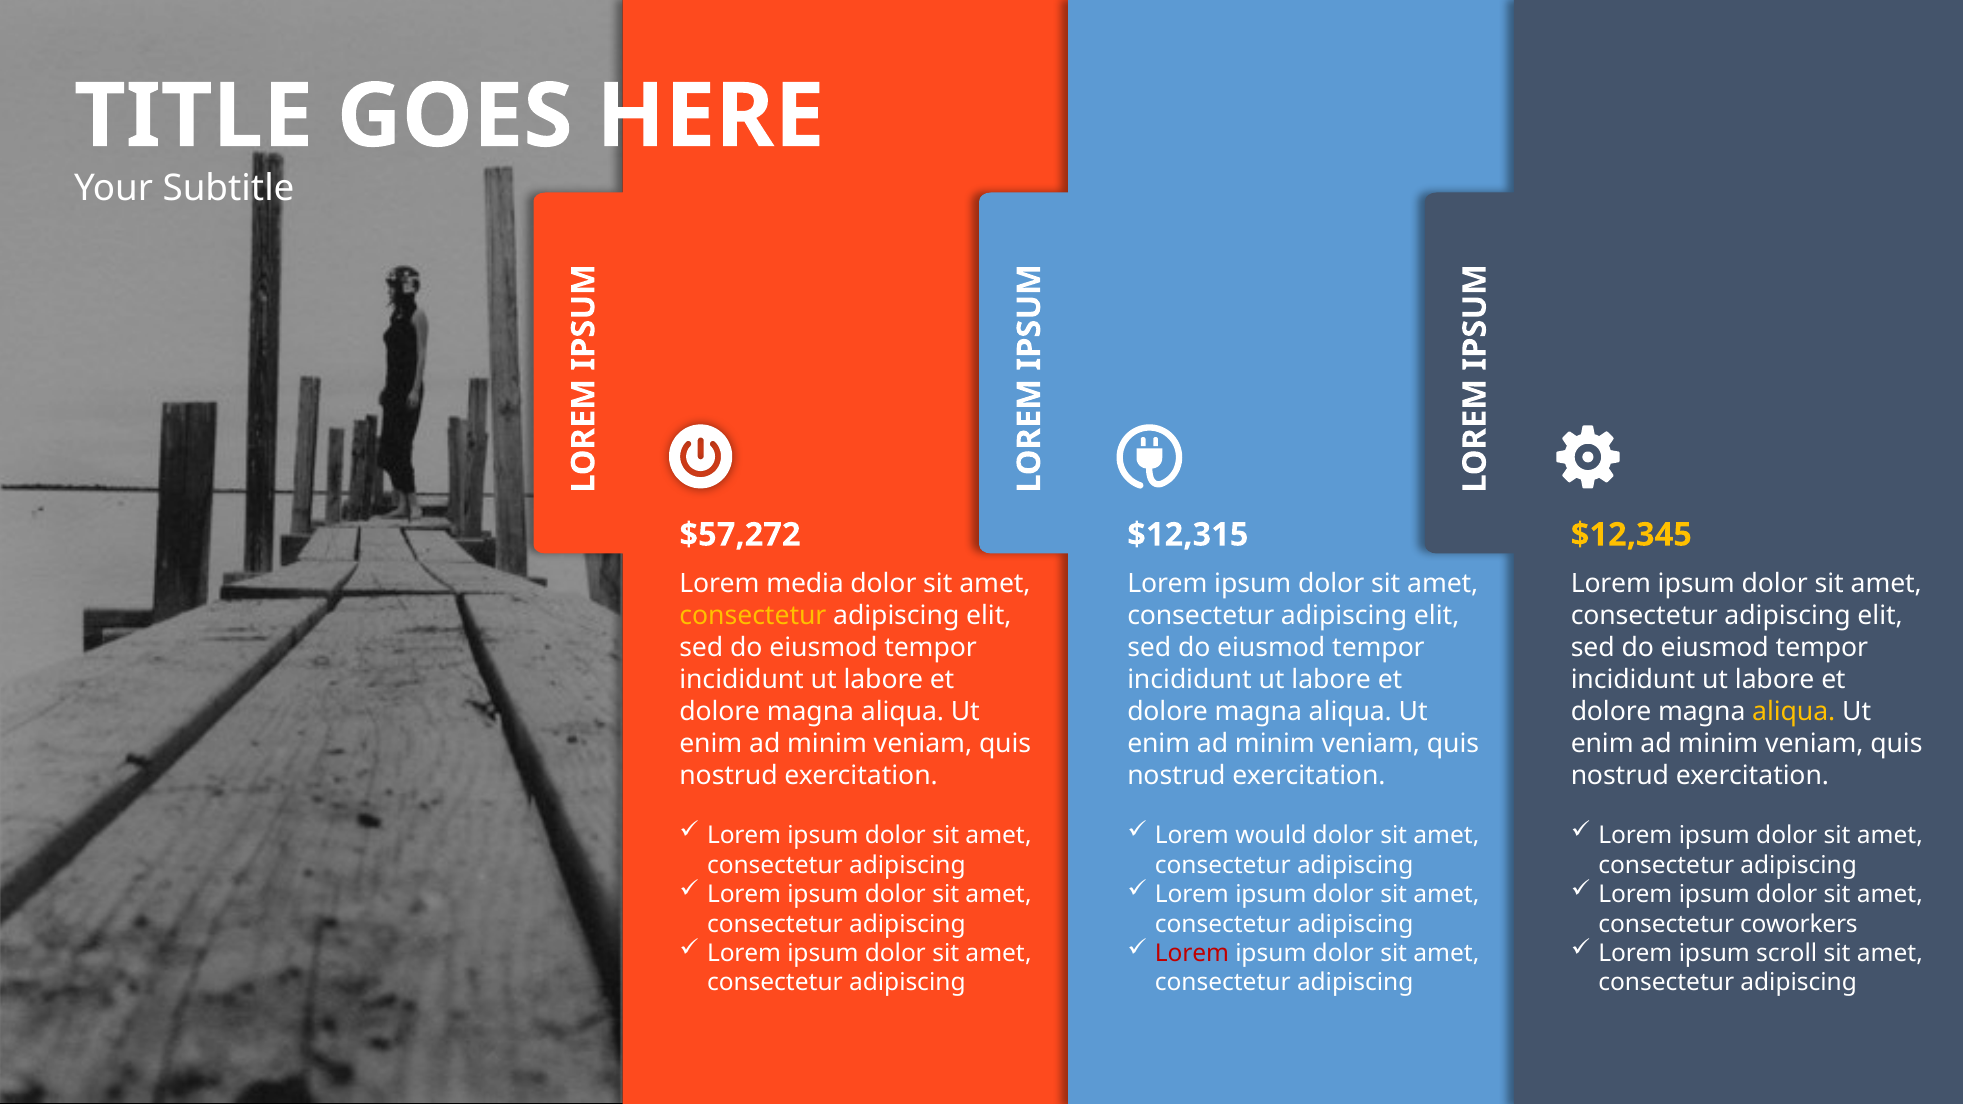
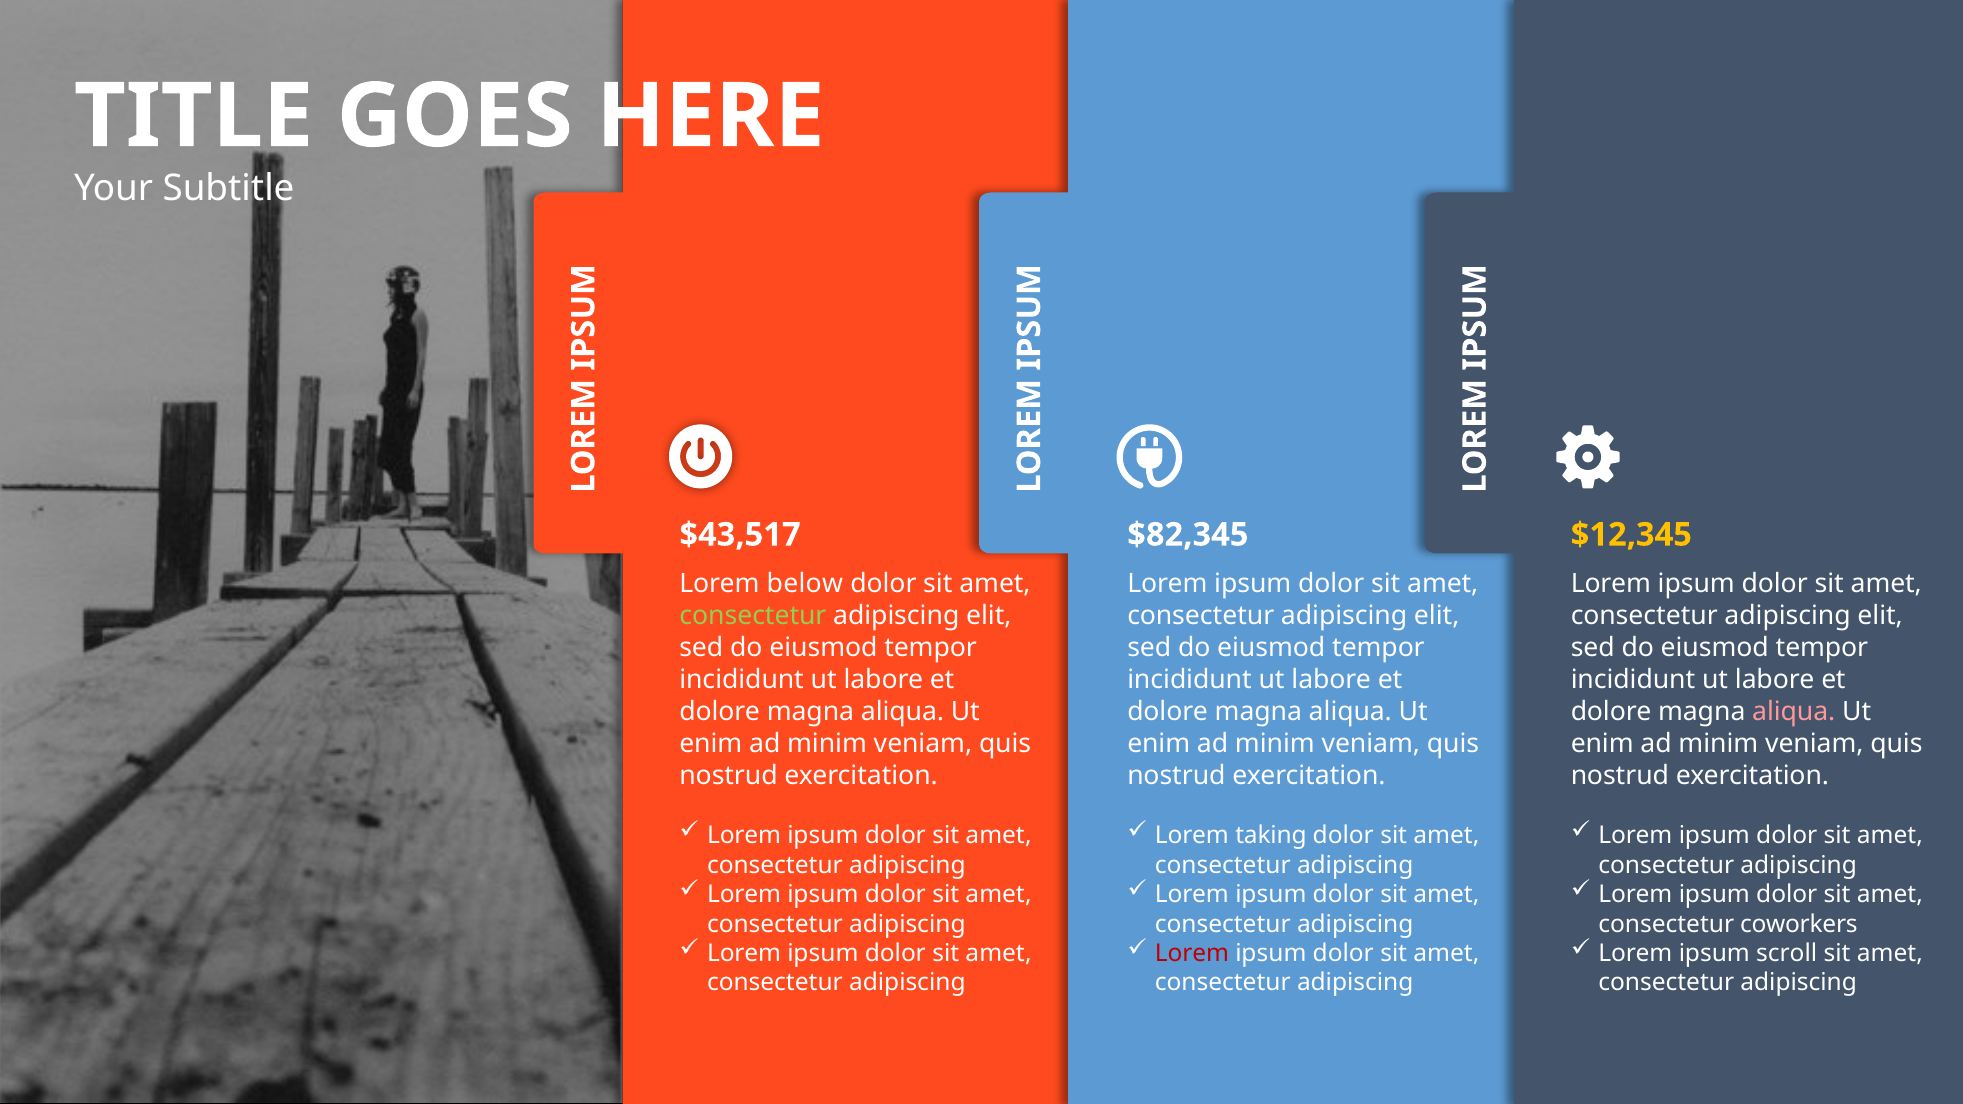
$57,272: $57,272 -> $43,517 (740, 535)
$12,315: $12,315 -> $82,345 (1188, 535)
media: media -> below (805, 584)
consectetur colour: yellow -> light green (753, 616)
aliqua colour: yellow -> pink (1794, 712)
would: would -> taking (1271, 836)
